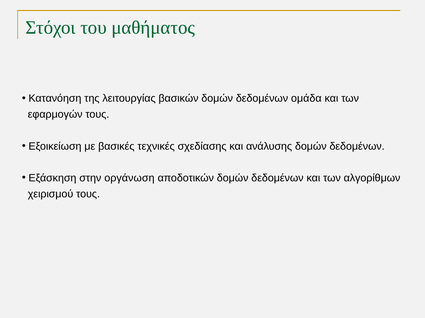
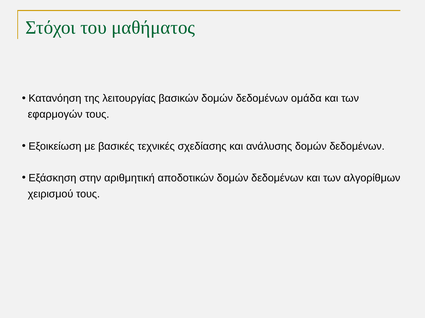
οργάνωση: οργάνωση -> αριθμητική (129, 178)
